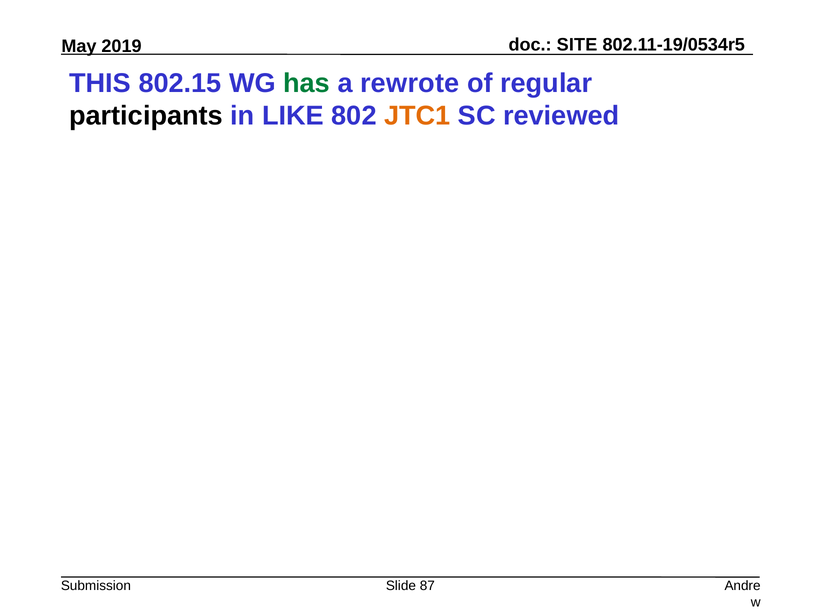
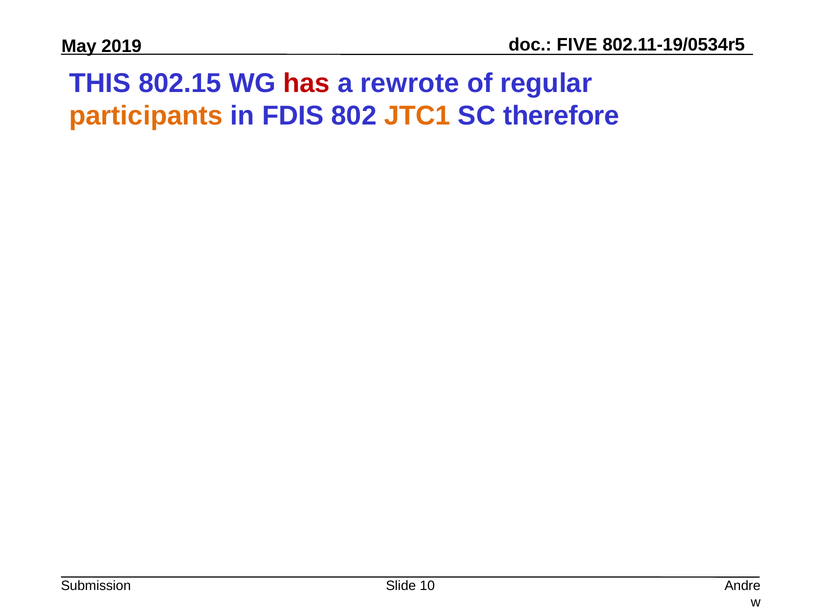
SITE: SITE -> FIVE (577, 45)
has colour: green -> red (307, 83)
participants colour: black -> orange (146, 116)
LIKE: LIKE -> FDIS (293, 116)
reviewed: reviewed -> therefore (561, 116)
87: 87 -> 10 (427, 586)
